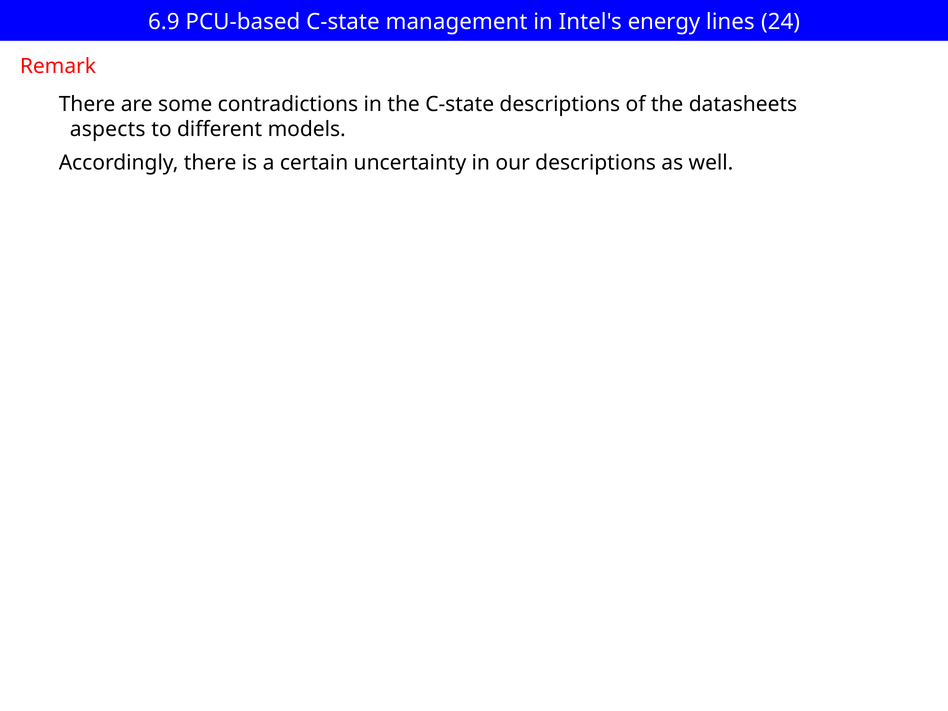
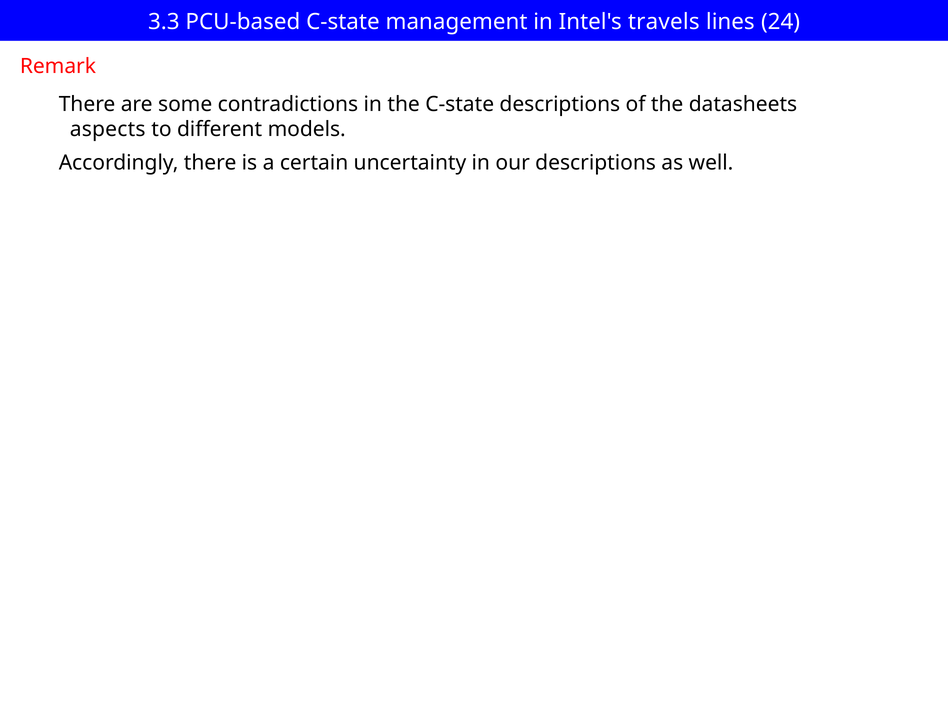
6.9: 6.9 -> 3.3 (164, 22)
energy: energy -> travels (664, 22)
